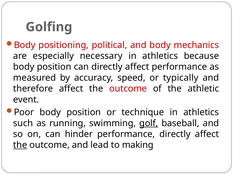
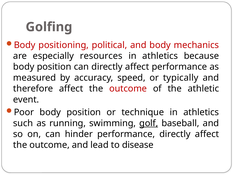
necessary: necessary -> resources (101, 56)
the underline: present -> none (20, 145)
making: making -> disease (138, 145)
